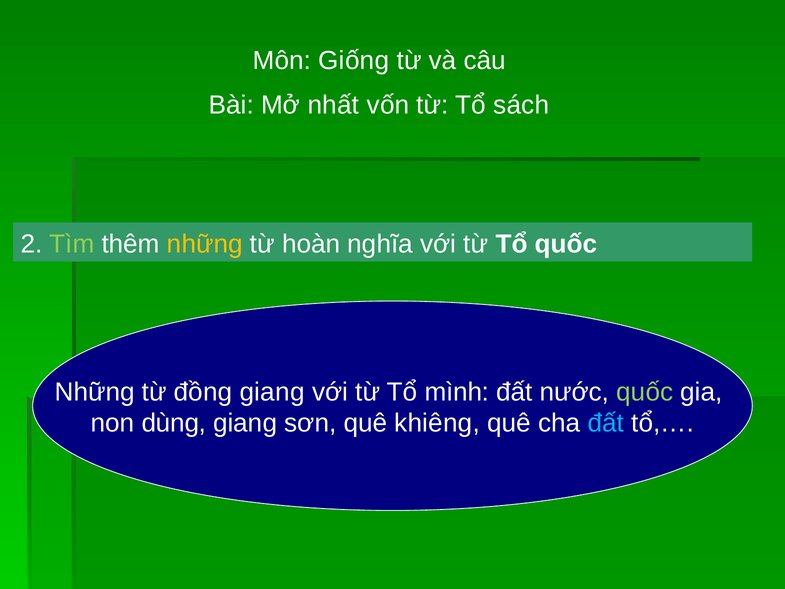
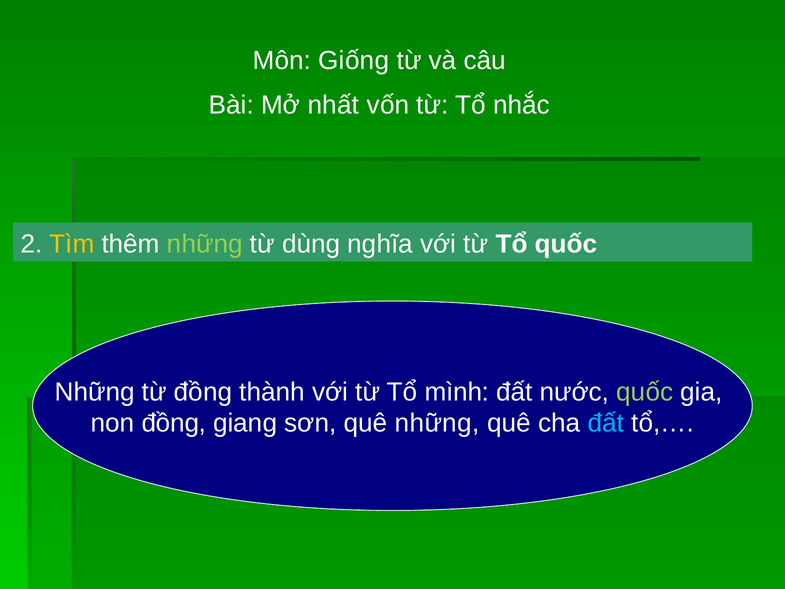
sách: sách -> nhắc (521, 105)
Tìm colour: light green -> yellow (72, 244)
những colour: yellow -> light green (205, 244)
hoàn: hoàn -> dùng (311, 244)
đồng giang: giang -> thành (272, 392)
non dùng: dùng -> đồng (174, 423)
quê khiêng: khiêng -> những (437, 423)
